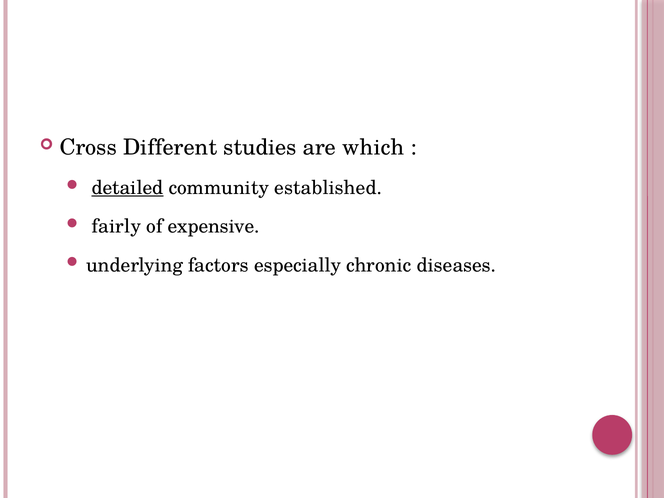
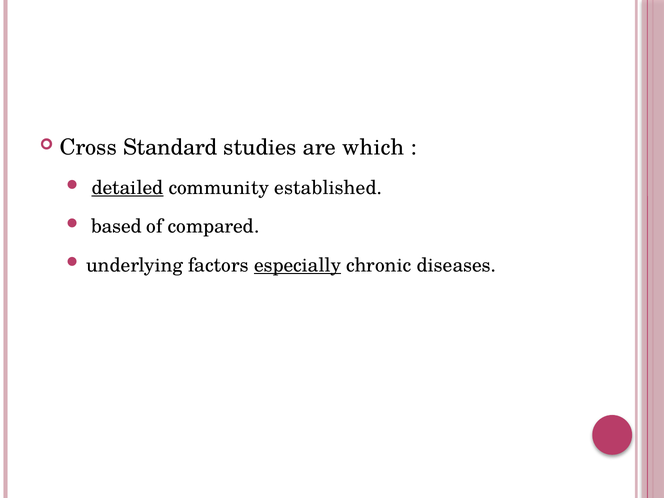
Different: Different -> Standard (170, 148)
fairly: fairly -> based (116, 226)
expensive: expensive -> compared (214, 226)
especially underline: none -> present (298, 265)
